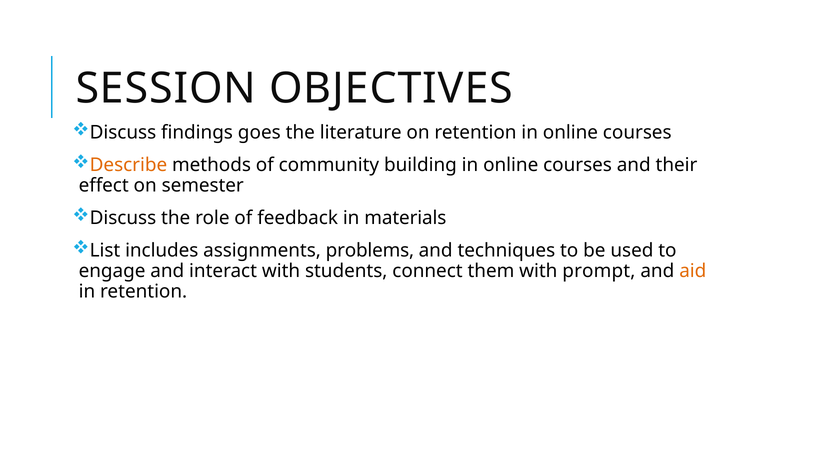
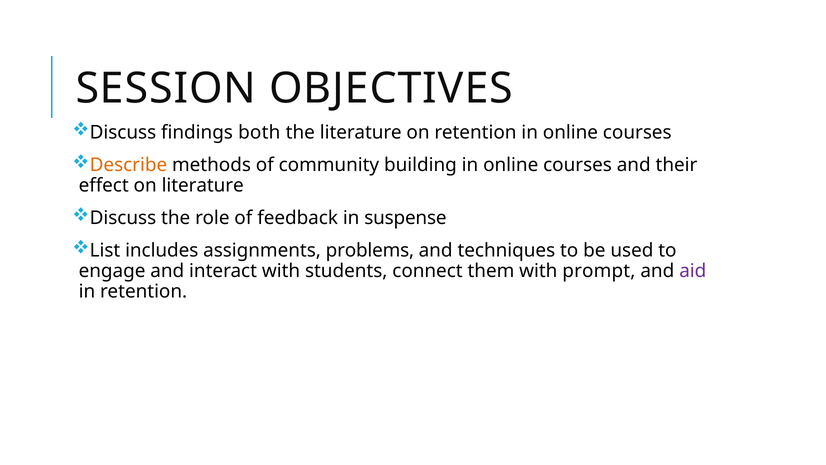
goes: goes -> both (259, 132)
on semester: semester -> literature (203, 185)
materials: materials -> suspense (405, 218)
aid colour: orange -> purple (693, 271)
